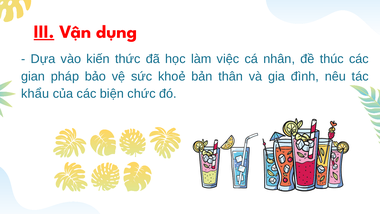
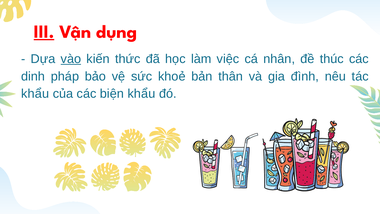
vào underline: none -> present (71, 59)
gian: gian -> dinh (33, 76)
biện chức: chức -> khẩu (141, 94)
